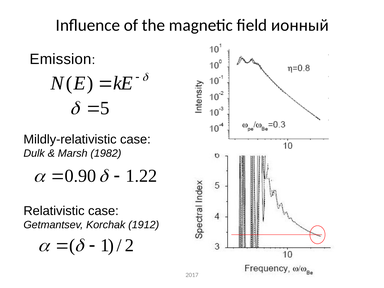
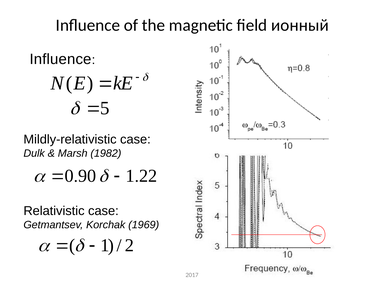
Emission: Emission -> Influence (61, 59)
1912: 1912 -> 1969 (144, 225)
